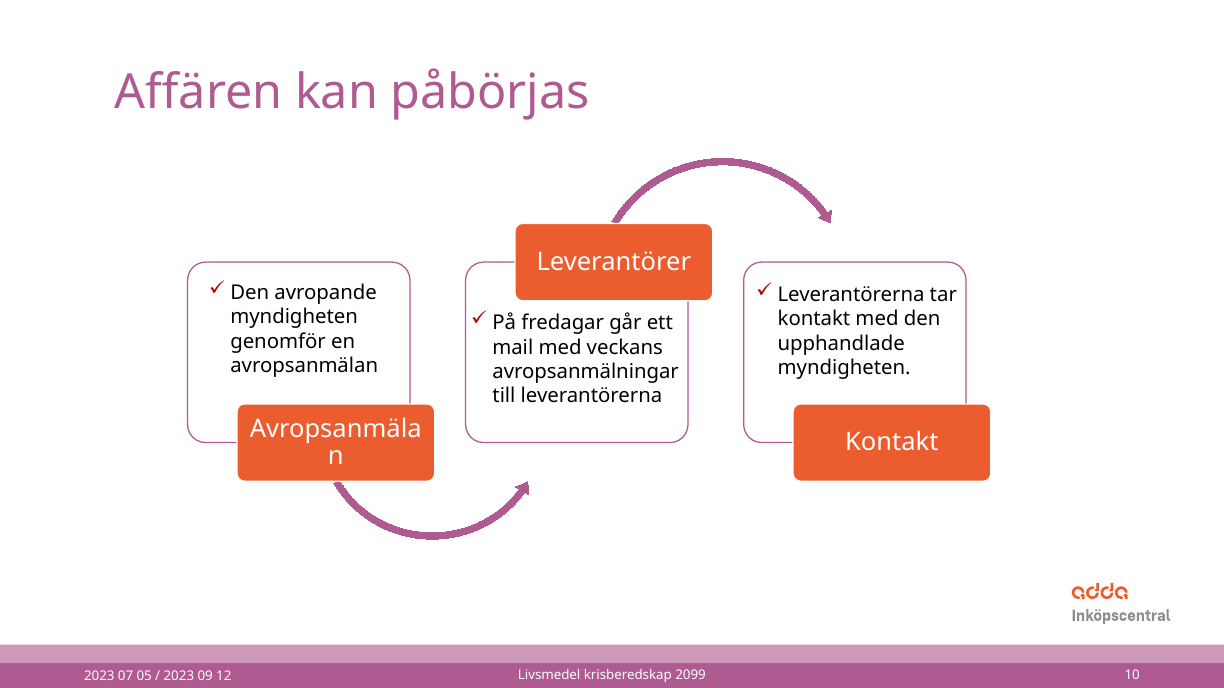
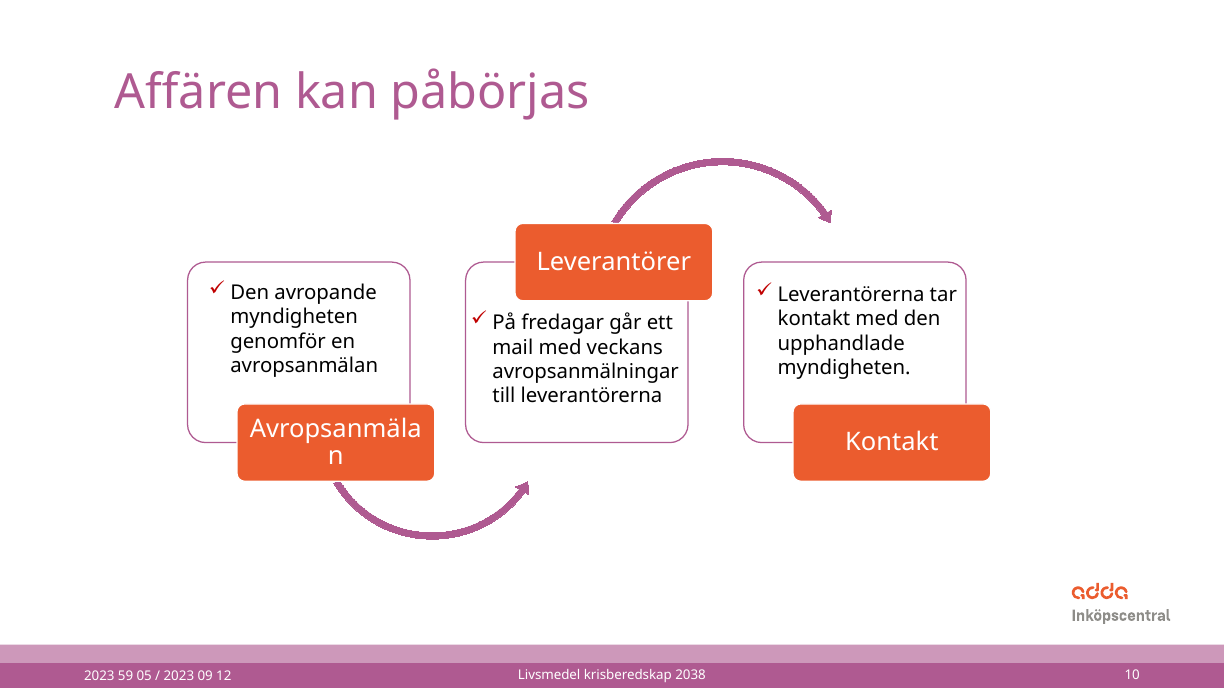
2099: 2099 -> 2038 (691, 675)
07: 07 -> 59 (126, 676)
